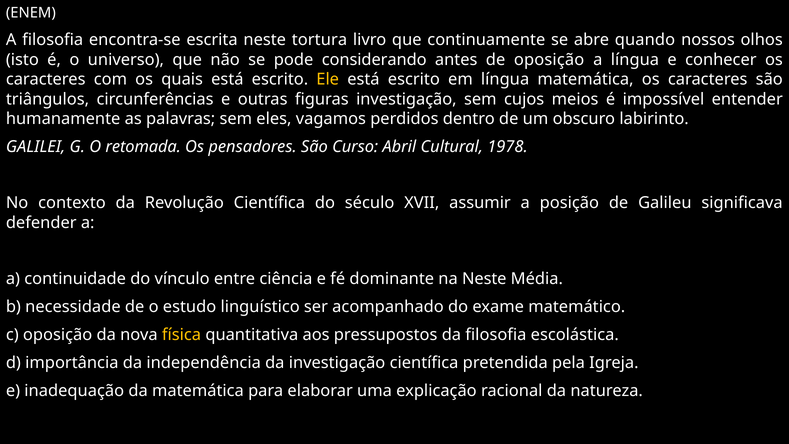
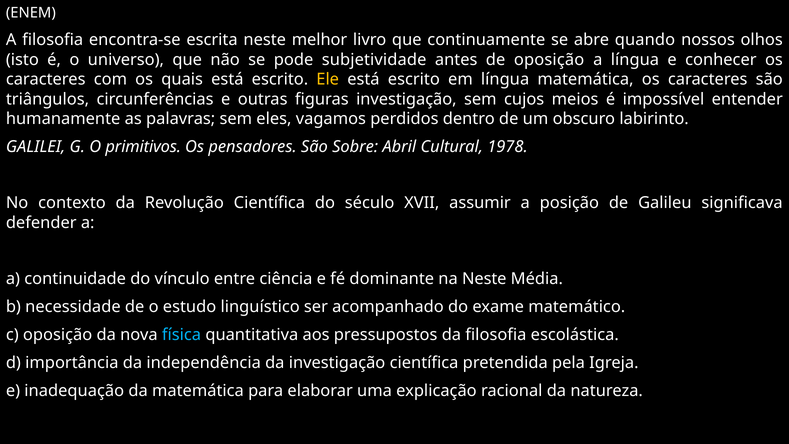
tortura: tortura -> melhor (320, 40)
considerando: considerando -> subjetividade (374, 60)
retomada: retomada -> primitivos (143, 147)
Curso: Curso -> Sobre (355, 147)
física colour: yellow -> light blue (181, 335)
